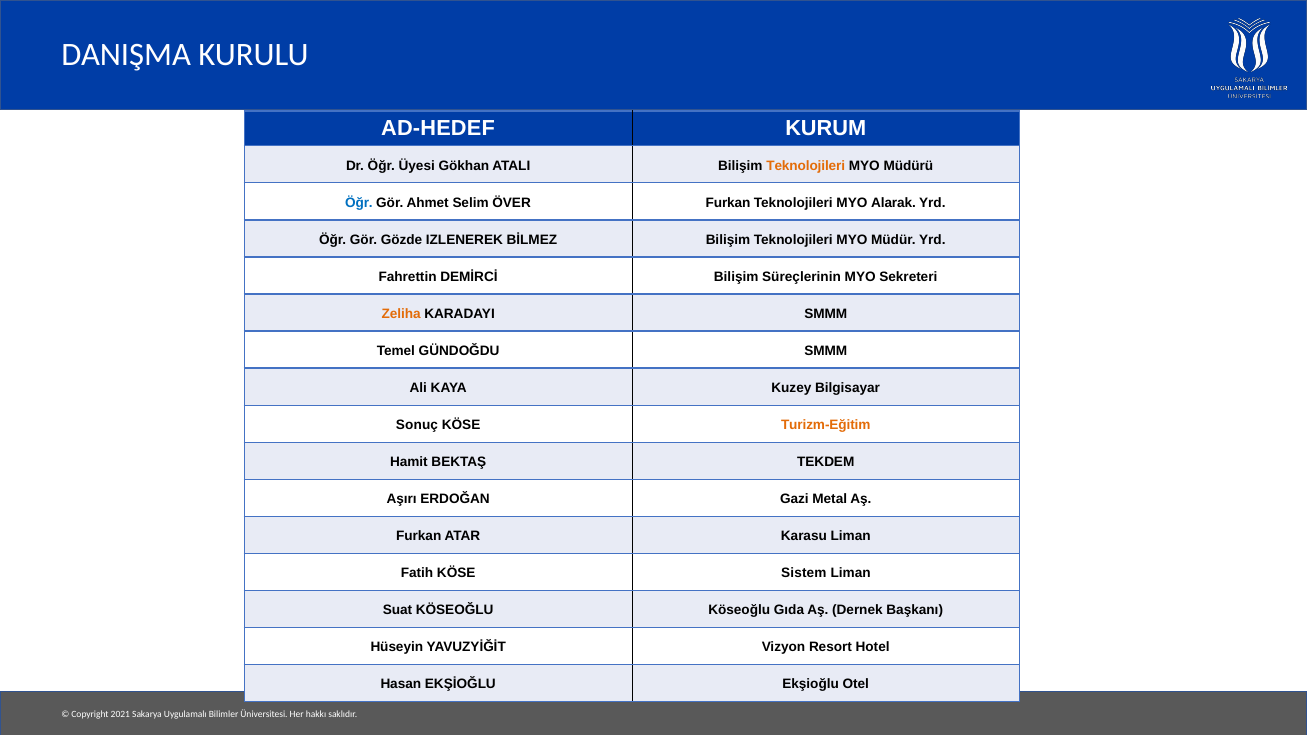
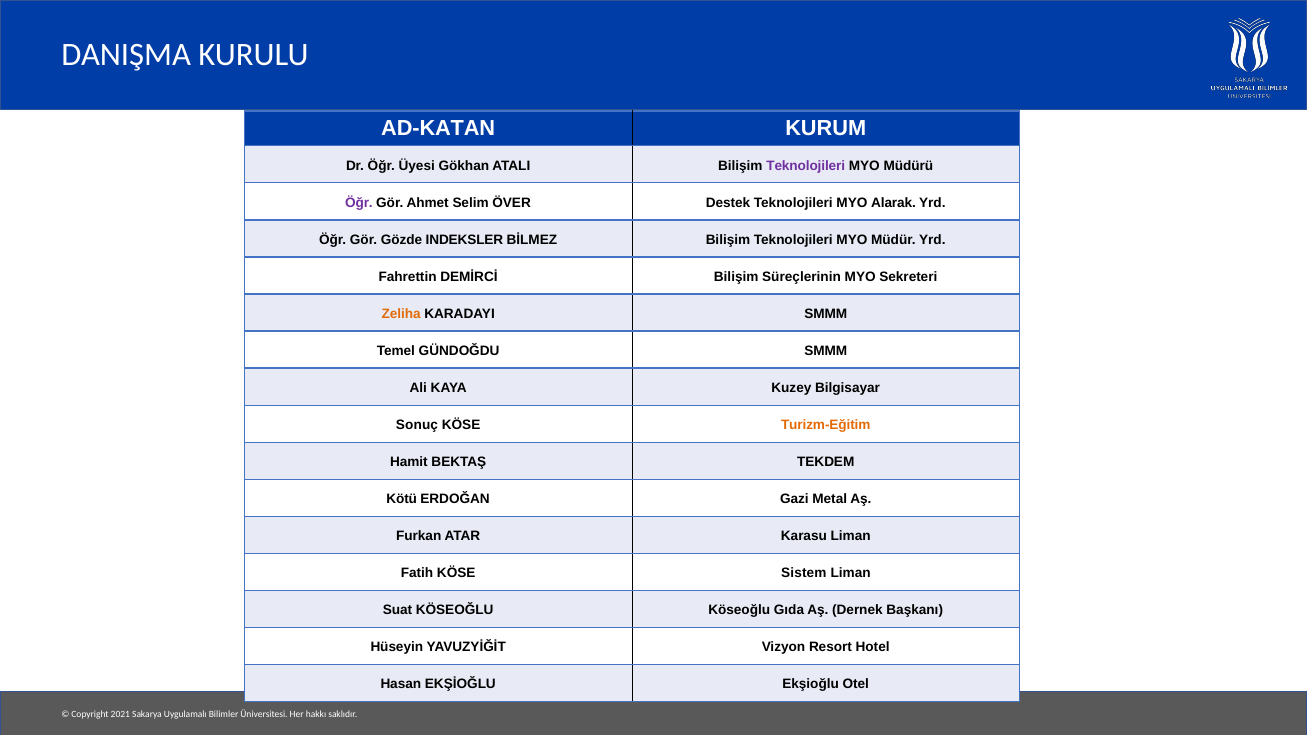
AD-HEDEF: AD-HEDEF -> AD-KATAN (438, 128)
Teknolojileri colour: orange -> purple (806, 166)
Öğr colour: blue -> purple (359, 203)
ÖVER Furkan: Furkan -> Destek (728, 203)
IZLENEREK: IZLENEREK -> INDEKSLER (464, 240)
Aşırı: Aşırı -> Kötü (402, 499)
